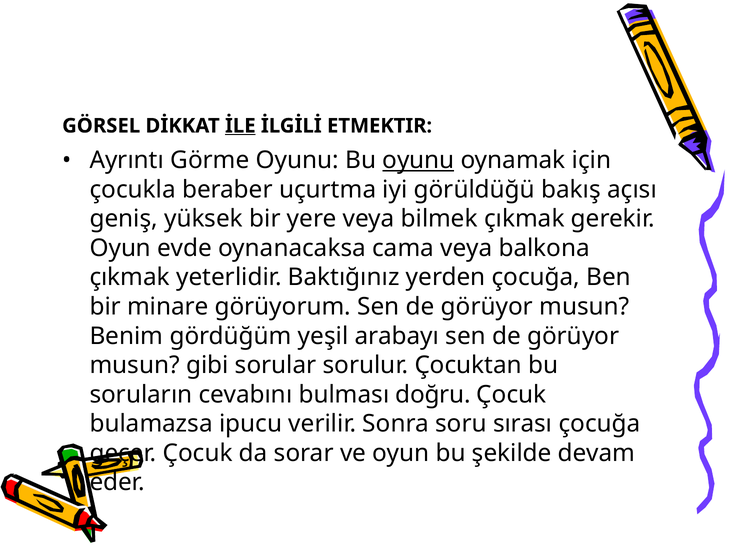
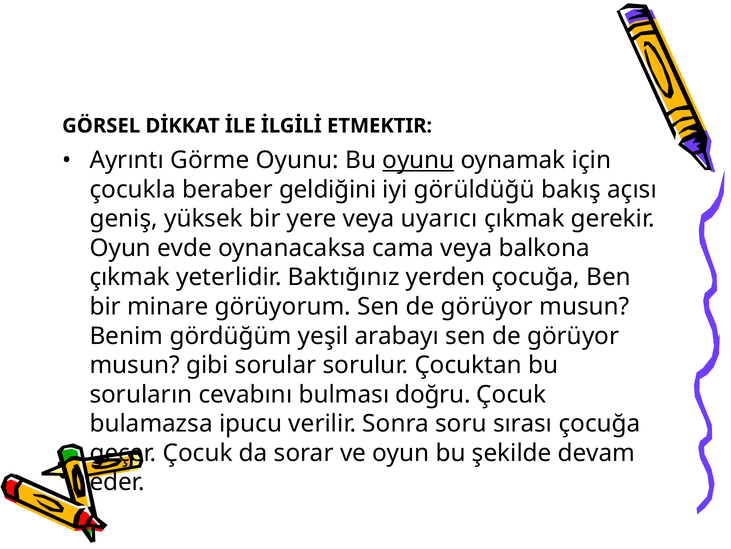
İLE underline: present -> none (240, 126)
uçurtma: uçurtma -> geldiğini (328, 189)
bilmek: bilmek -> uyarıcı (439, 219)
